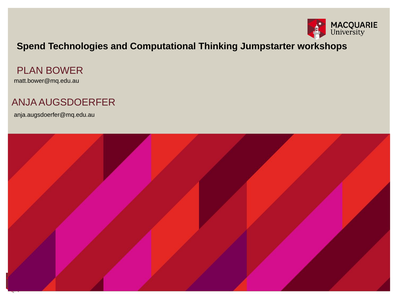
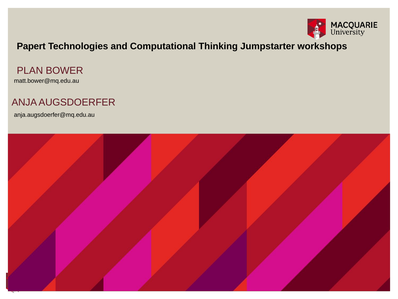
Spend: Spend -> Papert (31, 46)
